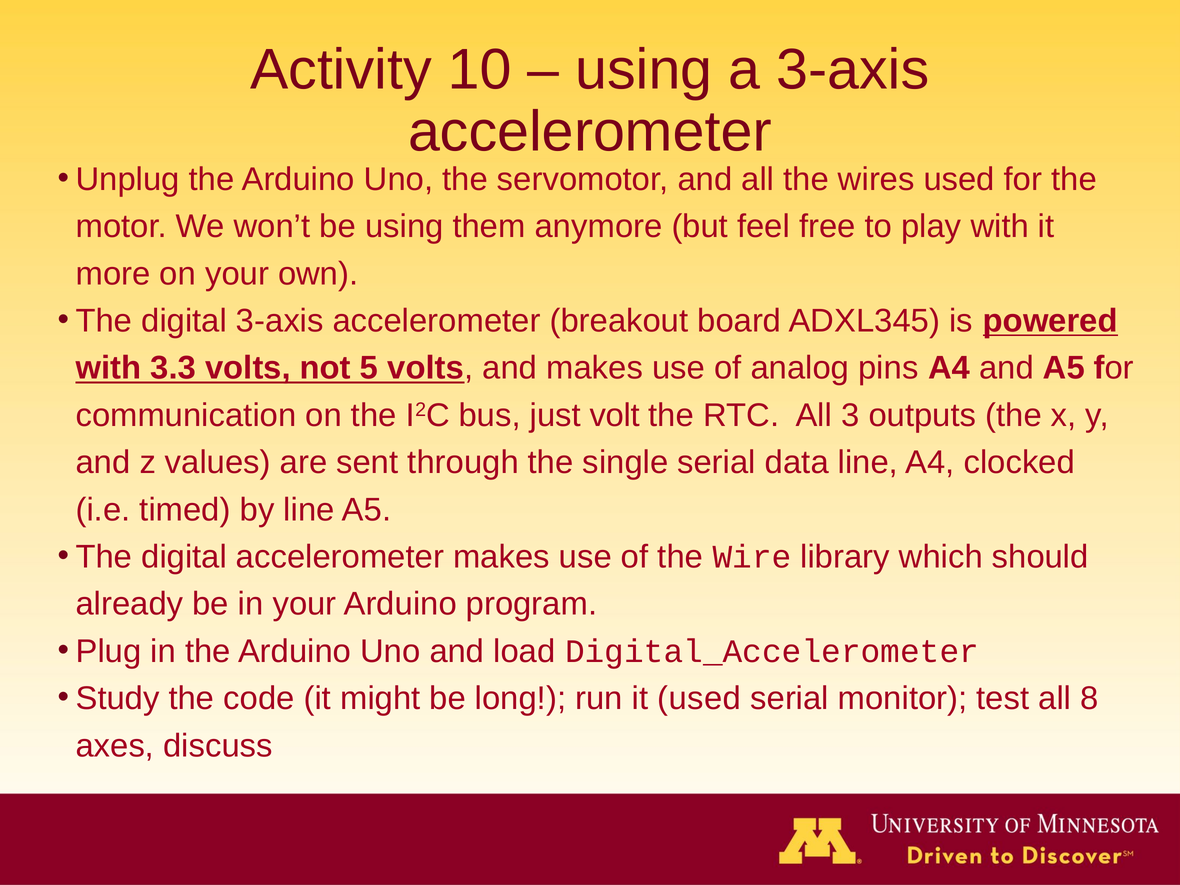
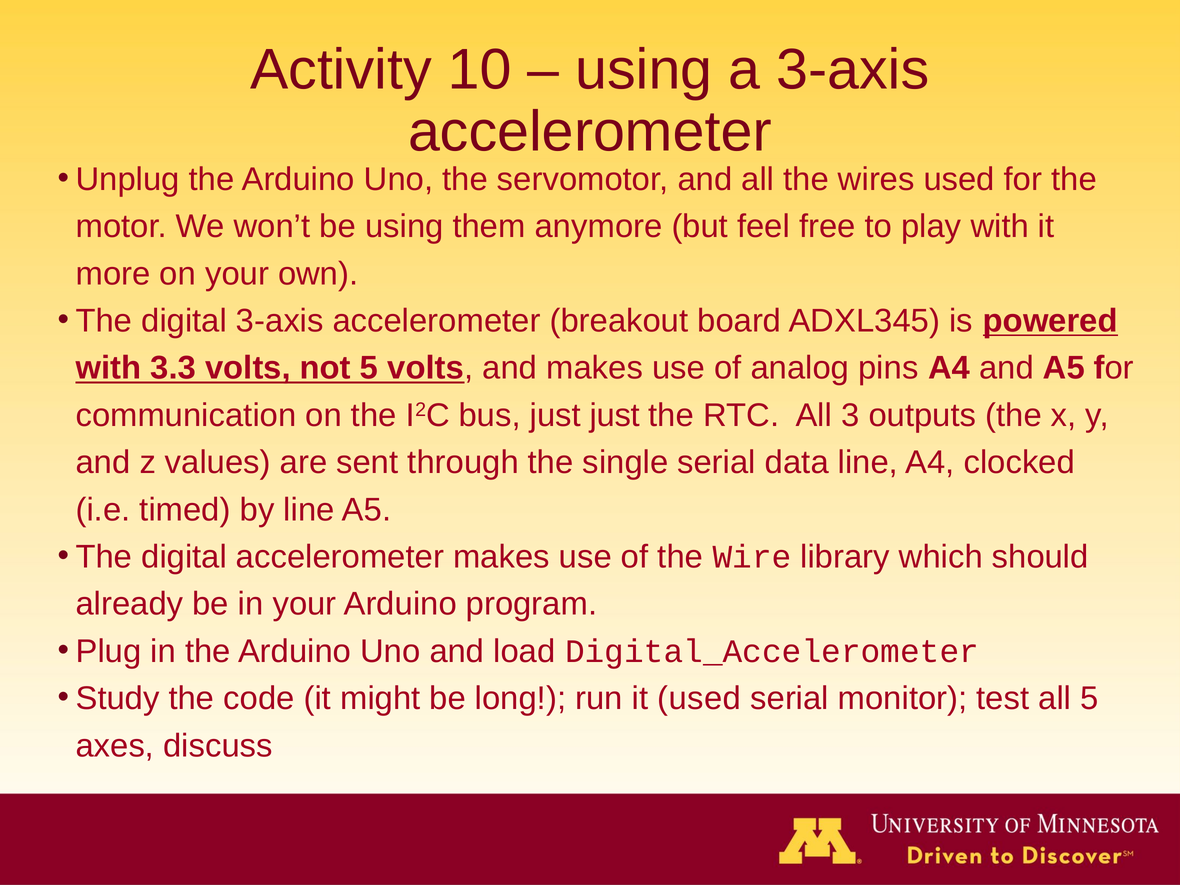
just volt: volt -> just (615, 415)
all 8: 8 -> 5 (1089, 698)
